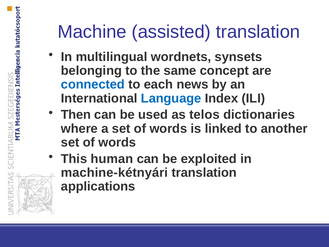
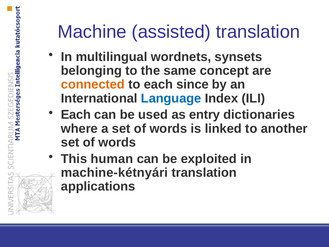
connected colour: blue -> orange (93, 84)
news: news -> since (193, 84)
Then: Then -> Each (76, 115)
telos: telos -> entry (205, 115)
